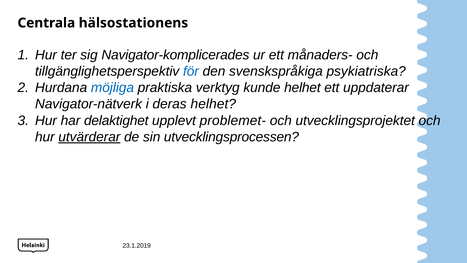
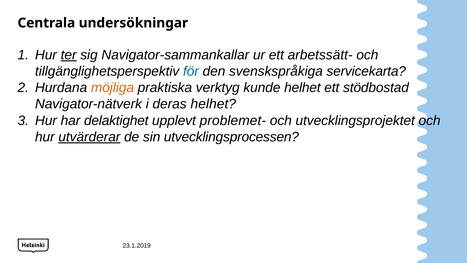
hälsostationens: hälsostationens -> undersökningar (133, 23)
ter underline: none -> present (69, 55)
Navigator-komplicerades: Navigator-komplicerades -> Navigator-sammankallar (175, 55)
månaders-: månaders- -> arbetssätt- (320, 55)
psykiatriska: psykiatriska -> servicekarta (366, 71)
möjliga colour: blue -> orange (112, 88)
uppdaterar: uppdaterar -> stödbostad (376, 88)
